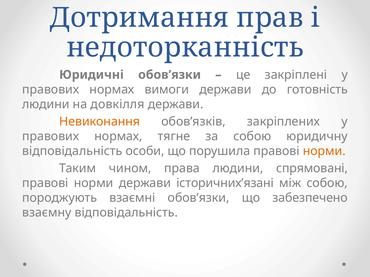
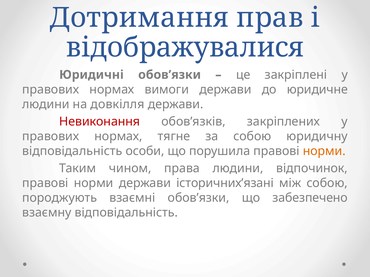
недоторканність: недоторканність -> відображувалися (185, 47)
готовність: готовність -> юридичне (317, 90)
Невиконання colour: orange -> red (100, 122)
спрямовані: спрямовані -> відпочинок (312, 169)
